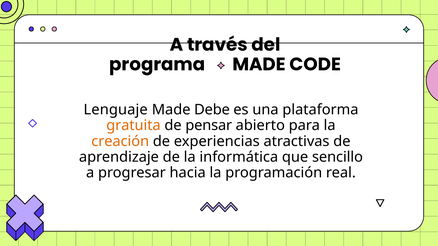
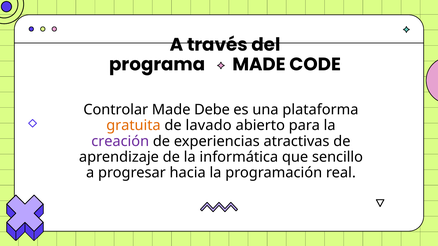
Lenguaje: Lenguaje -> Controlar (116, 110)
pensar: pensar -> lavado (209, 126)
creación colour: orange -> purple (120, 141)
